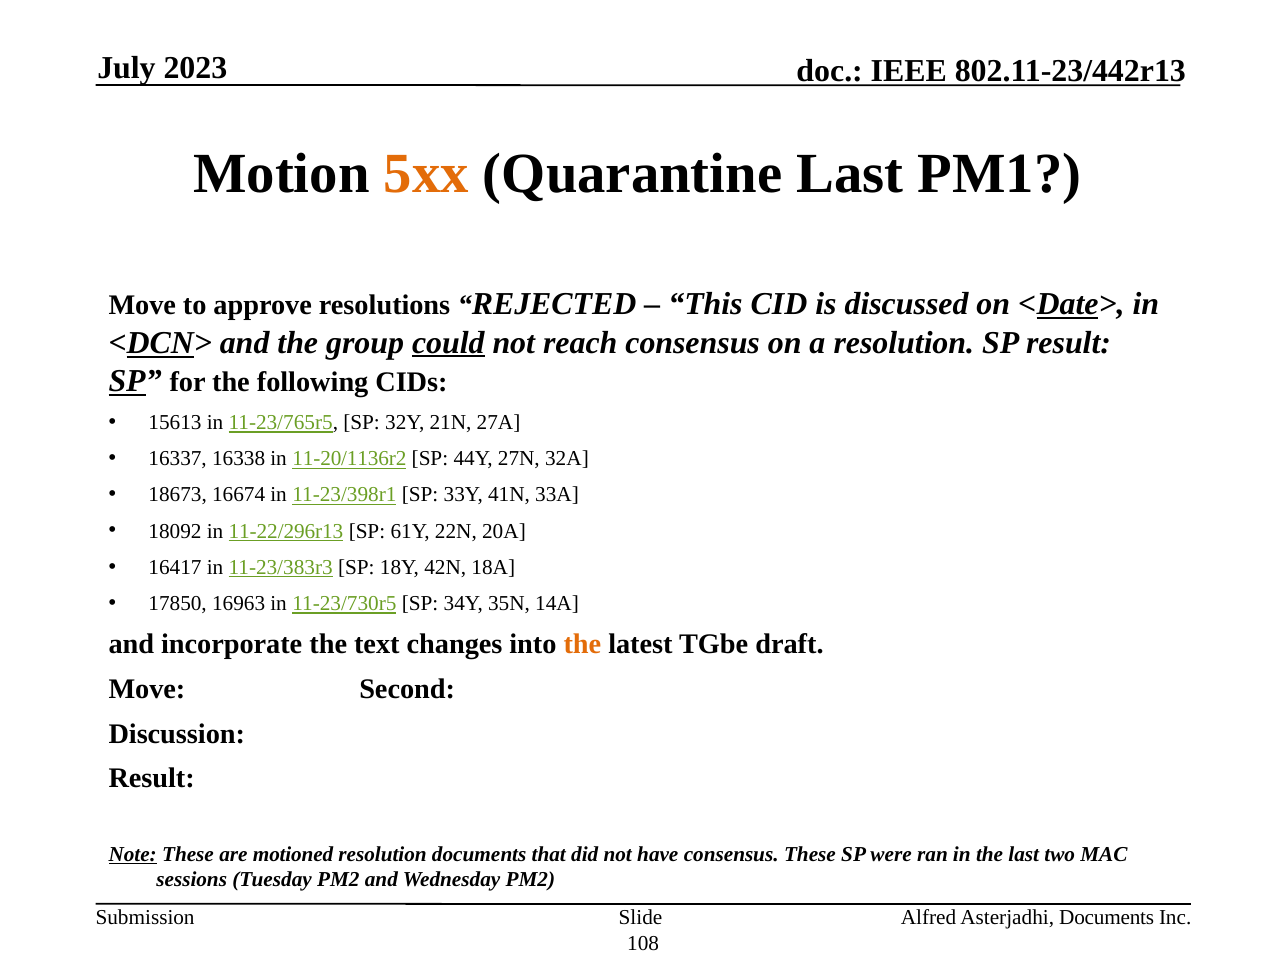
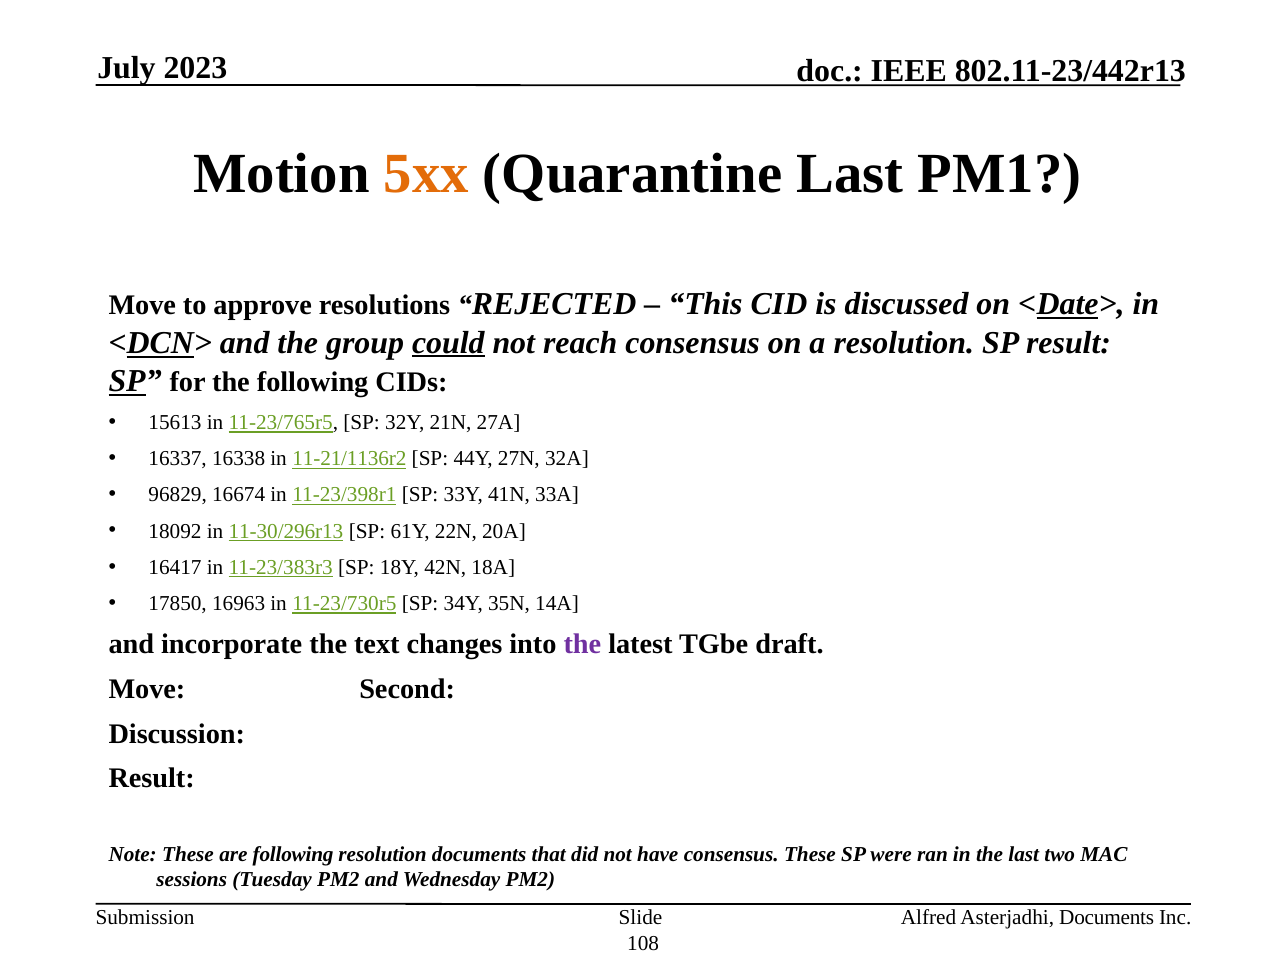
11-20/1136r2: 11-20/1136r2 -> 11-21/1136r2 (349, 459)
18673: 18673 -> 96829 (178, 495)
11-22/296r13: 11-22/296r13 -> 11-30/296r13 (286, 531)
the colour: orange -> purple (582, 644)
Note underline: present -> none (133, 854)
are motioned: motioned -> following (293, 854)
